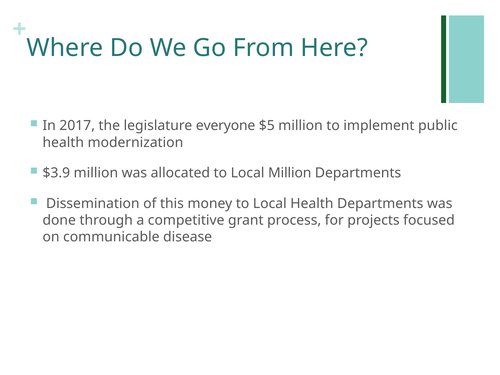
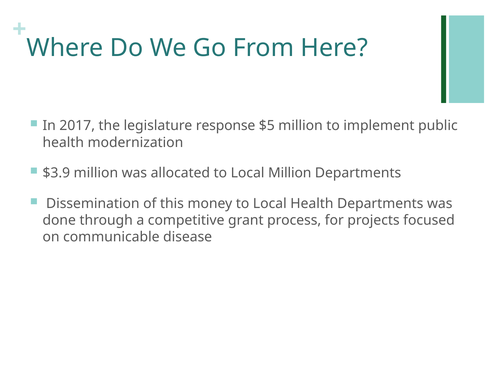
everyone: everyone -> response (226, 126)
